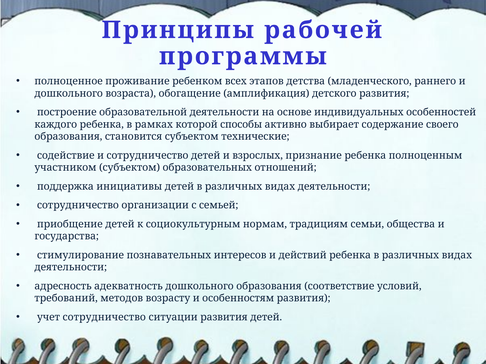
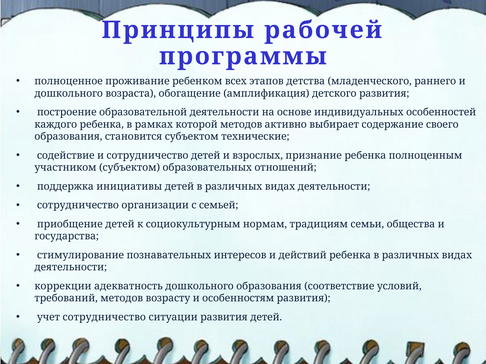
которой способы: способы -> методов (241, 125)
адресность: адресность -> коррекции (63, 287)
